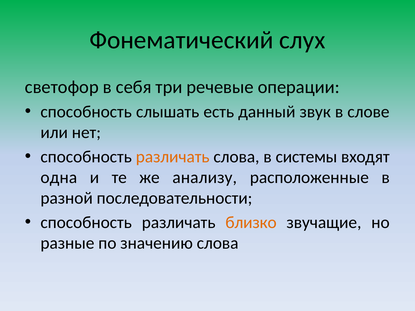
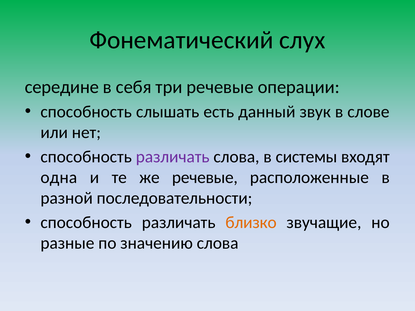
светофор: светофор -> середине (62, 87)
различать colour: orange -> purple (173, 157)
же анализу: анализу -> речевые (205, 178)
